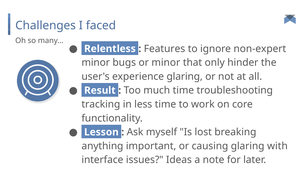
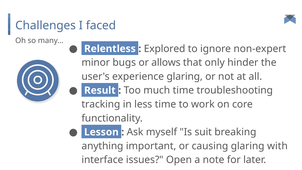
Features: Features -> Explored (165, 49)
or minor: minor -> allows (166, 63)
lost: lost -> suit (203, 132)
Ideas: Ideas -> Open (179, 160)
